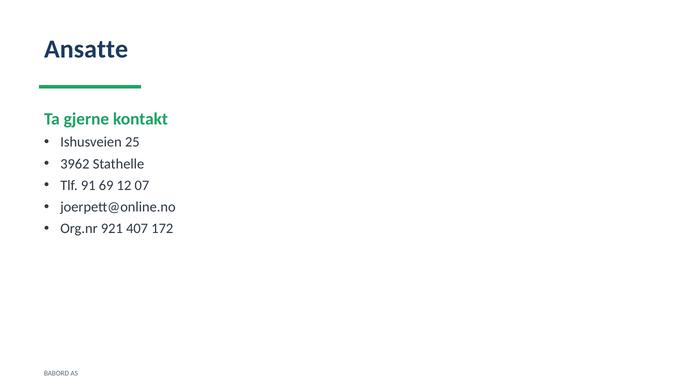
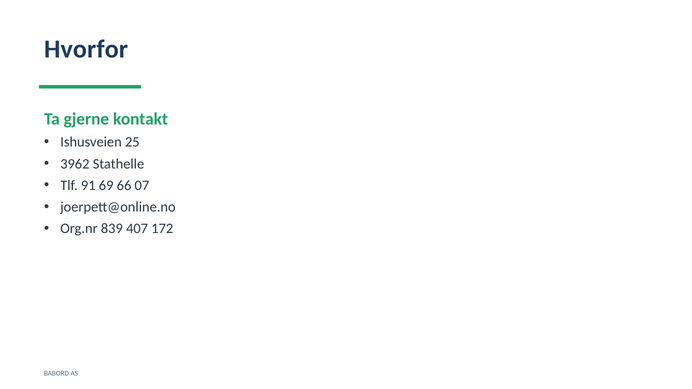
Ansatte: Ansatte -> Hvorfor (86, 49)
12: 12 -> 66 (124, 186)
921: 921 -> 839 (112, 229)
